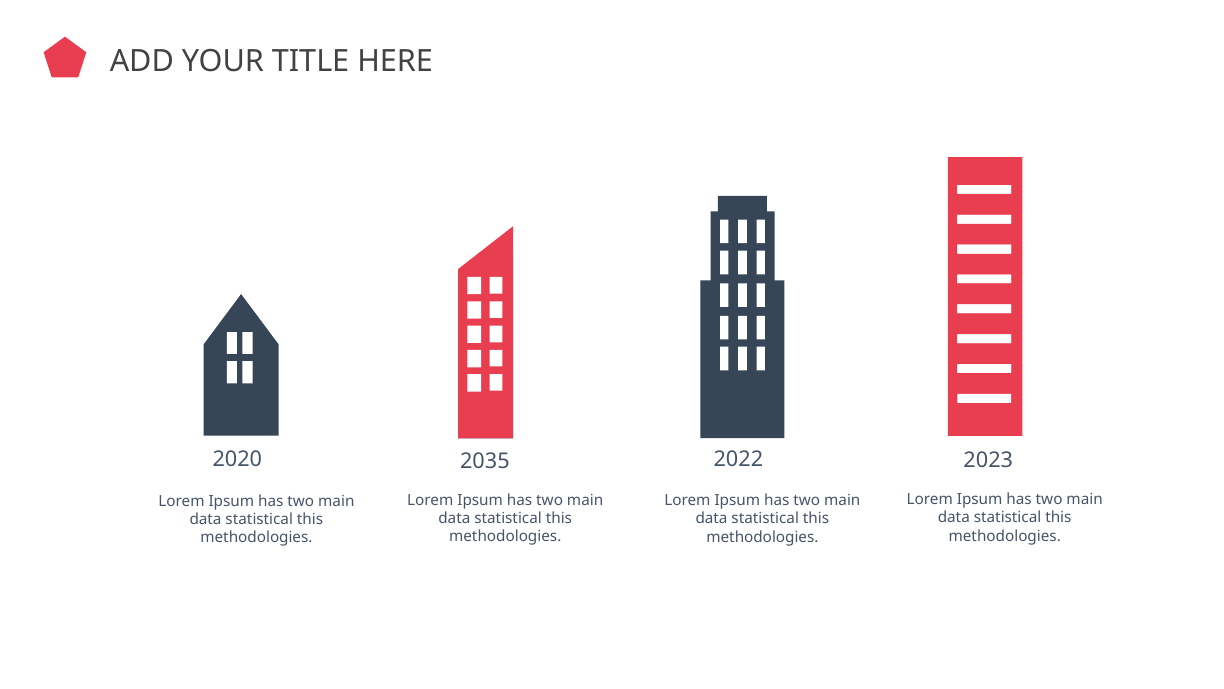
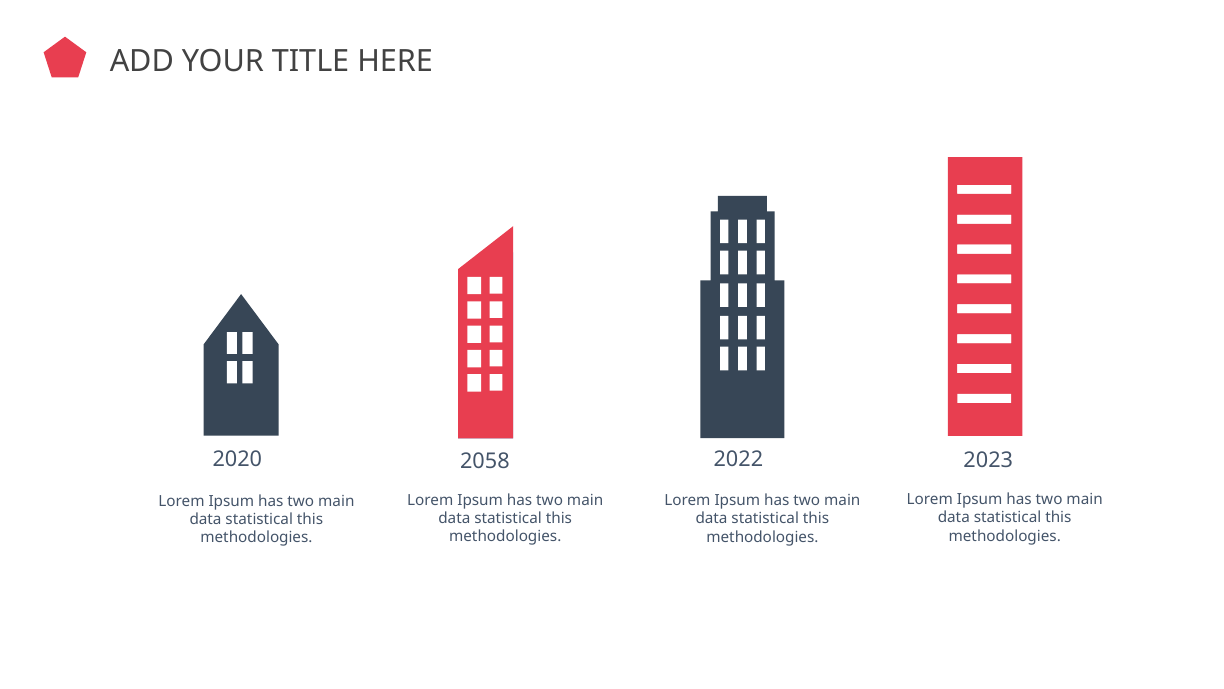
2035: 2035 -> 2058 (485, 461)
